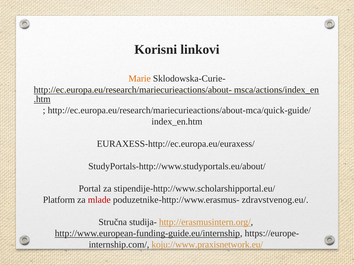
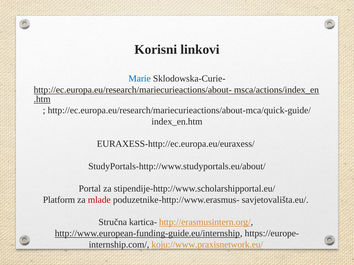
Marie colour: orange -> blue (140, 79)
zdravstvenog.eu/: zdravstvenog.eu/ -> savjetovališta.eu/ (275, 200)
studija-: studija- -> kartica- (143, 223)
